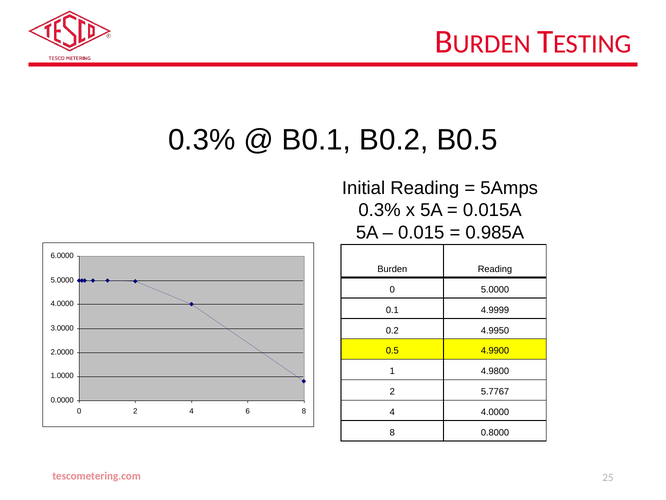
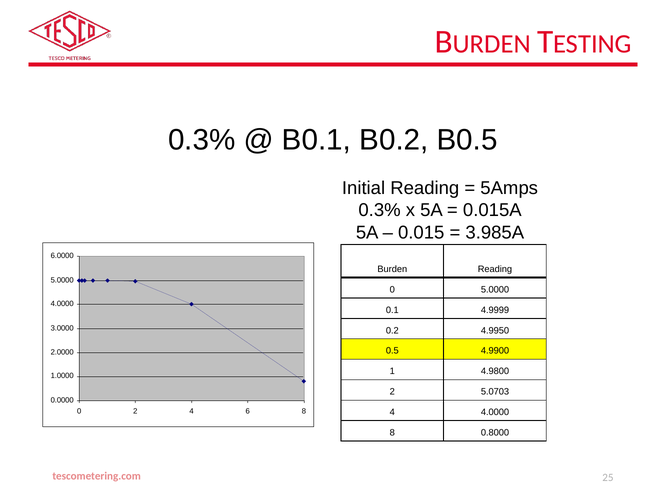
0.985A: 0.985A -> 3.985A (495, 232)
5.7767: 5.7767 -> 5.0703 (495, 391)
